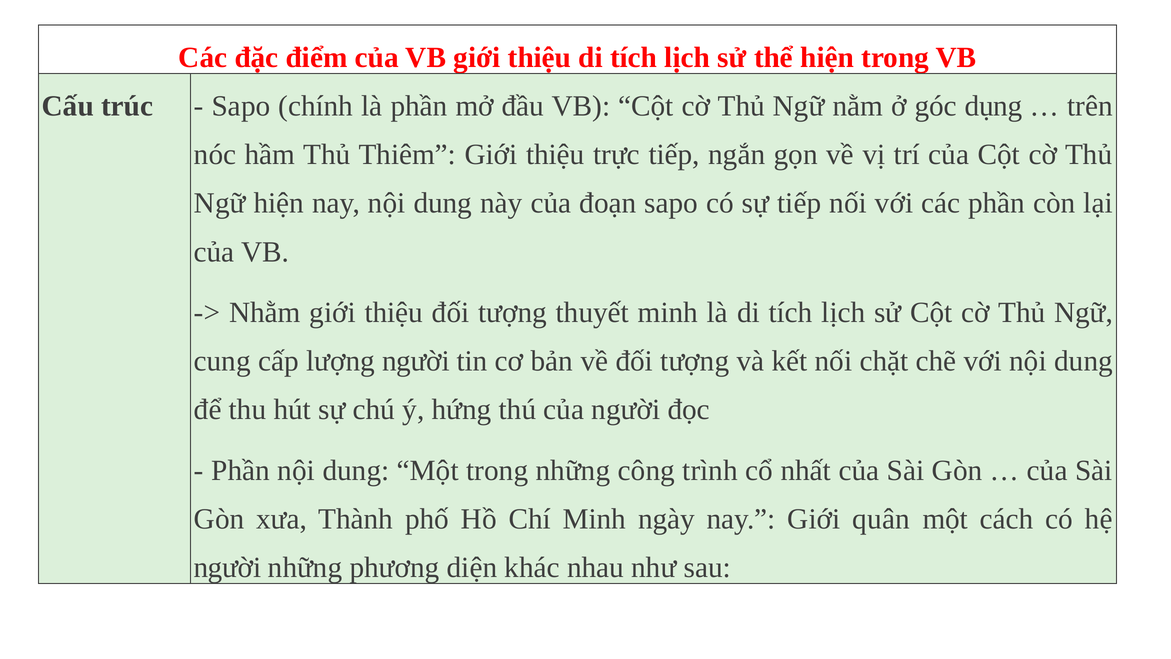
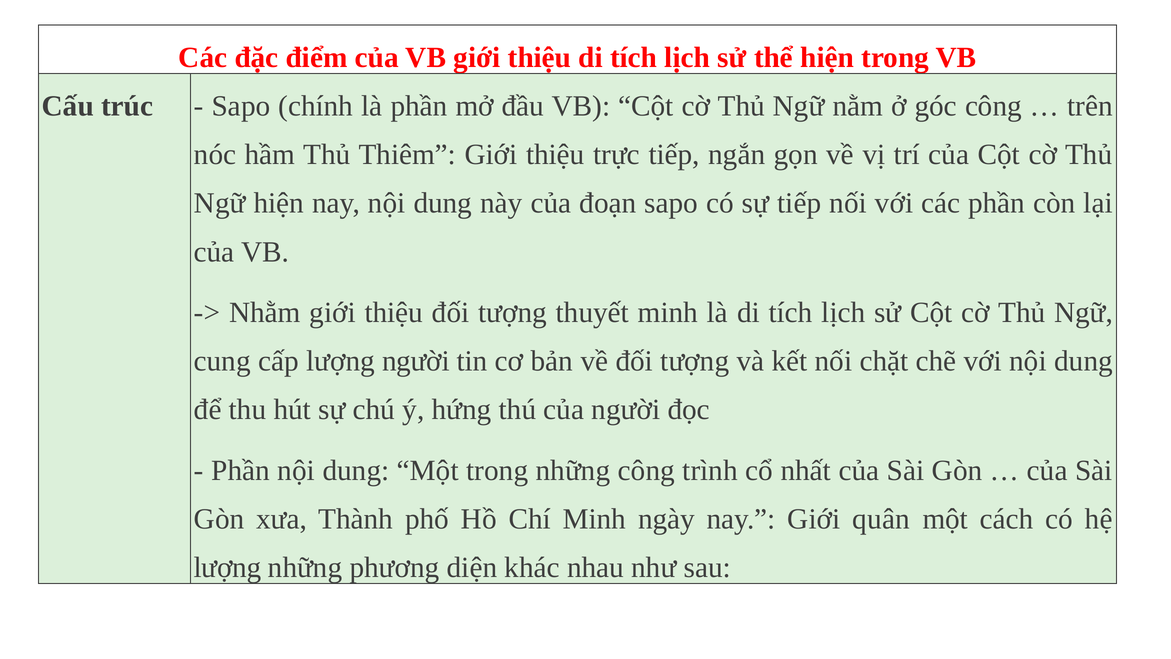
góc dụng: dụng -> công (993, 106)
người: người -> lượng (227, 567)
